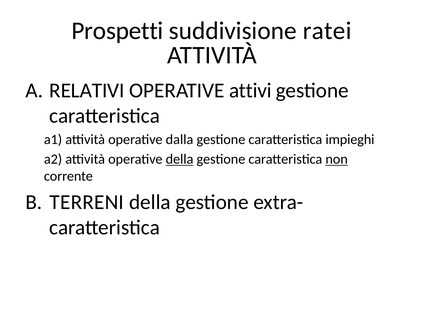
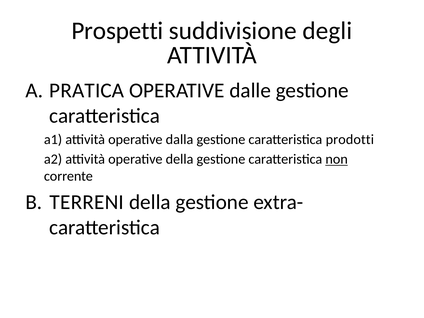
ratei: ratei -> degli (327, 31)
RELATIVI: RELATIVI -> PRATICA (87, 91)
attivi: attivi -> dalle (250, 91)
impieghi: impieghi -> prodotti (350, 139)
della underline: present -> none (180, 159)
